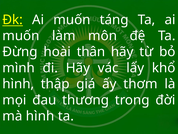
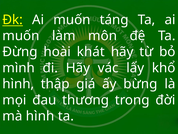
thân: thân -> khát (91, 52)
thơm: thơm -> bừng (140, 84)
